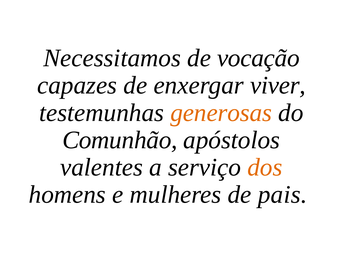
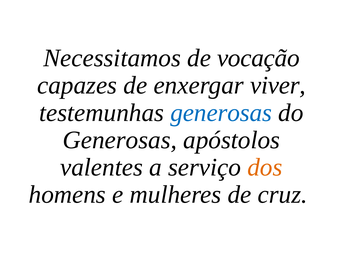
generosas colour: orange -> blue (221, 113)
Comunhão: Comunhão -> Generosas (120, 140)
pais: pais -> cruz (283, 194)
